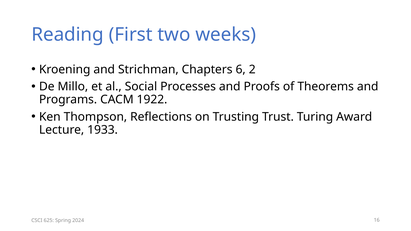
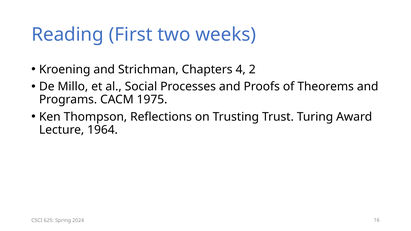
6: 6 -> 4 (241, 69)
1922: 1922 -> 1975 (152, 100)
1933: 1933 -> 1964 (103, 130)
